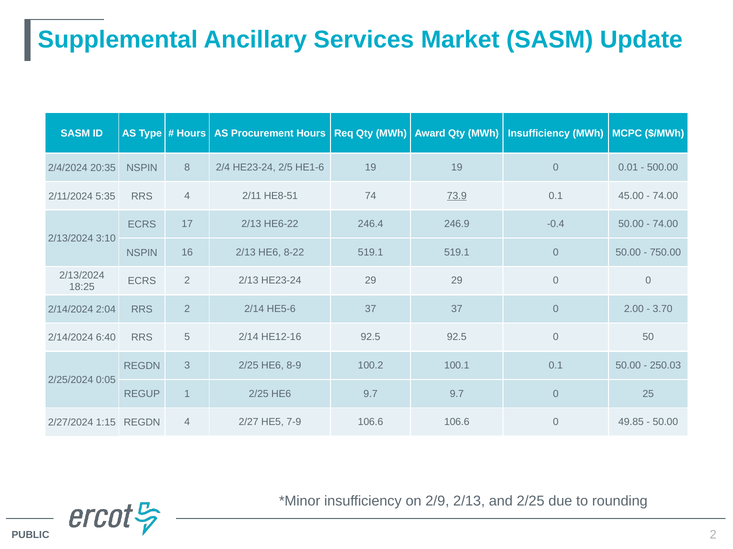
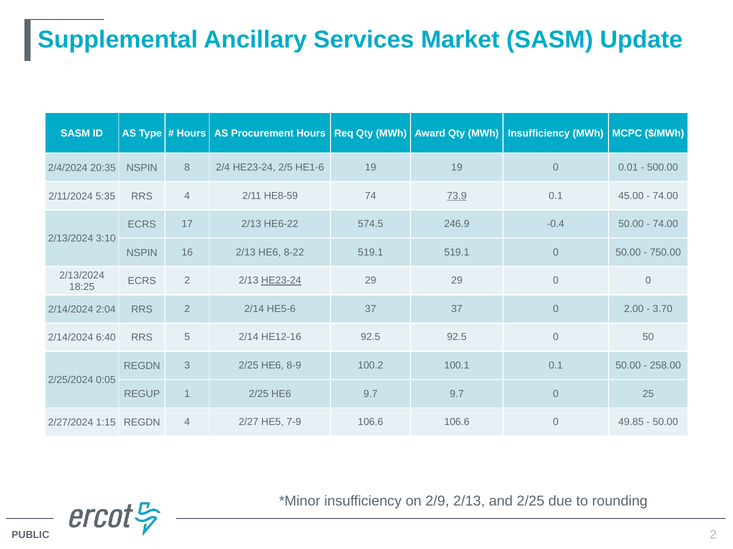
HE8-51: HE8-51 -> HE8-59 (281, 196)
246.4: 246.4 -> 574.5 (371, 224)
HE23-24 underline: none -> present (281, 281)
250.03: 250.03 -> 258.00 (665, 366)
